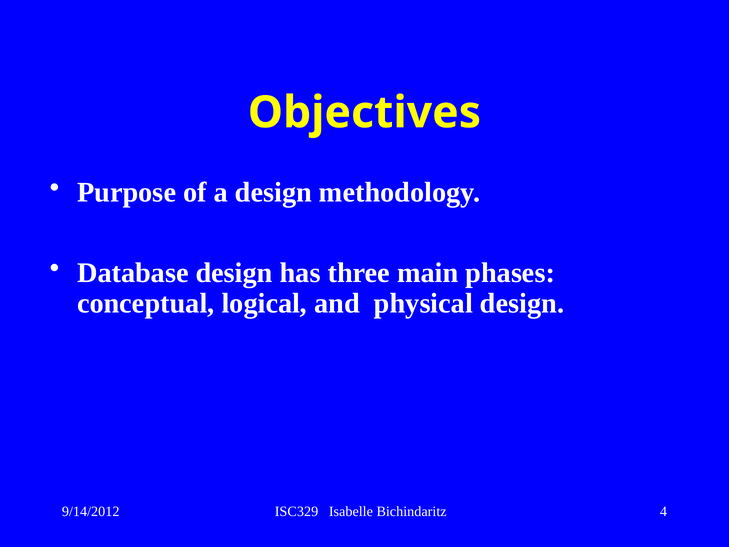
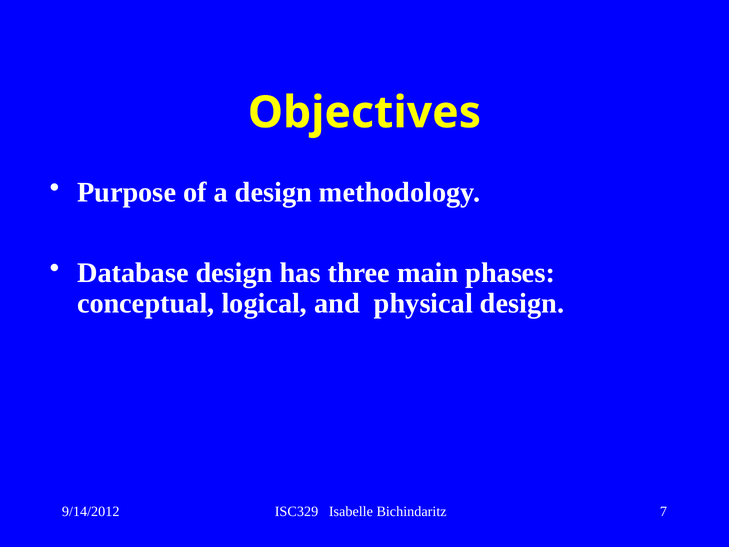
4: 4 -> 7 (664, 511)
